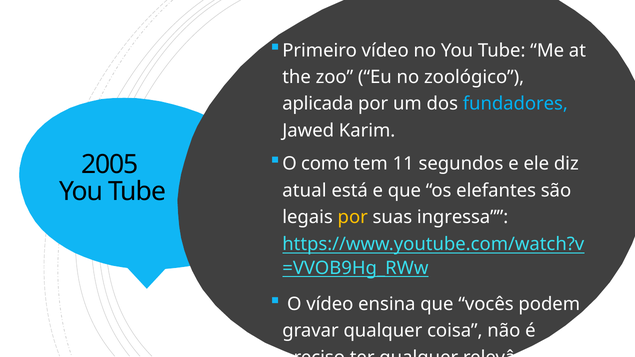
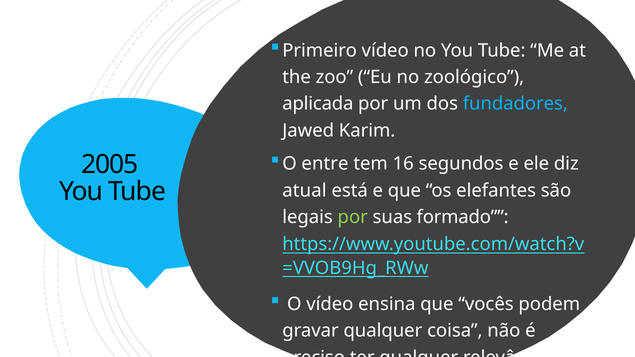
como: como -> entre (325, 164)
11: 11 -> 16 (403, 164)
por colour: yellow -> light green (353, 217)
ingressa: ingressa -> formado (463, 217)
